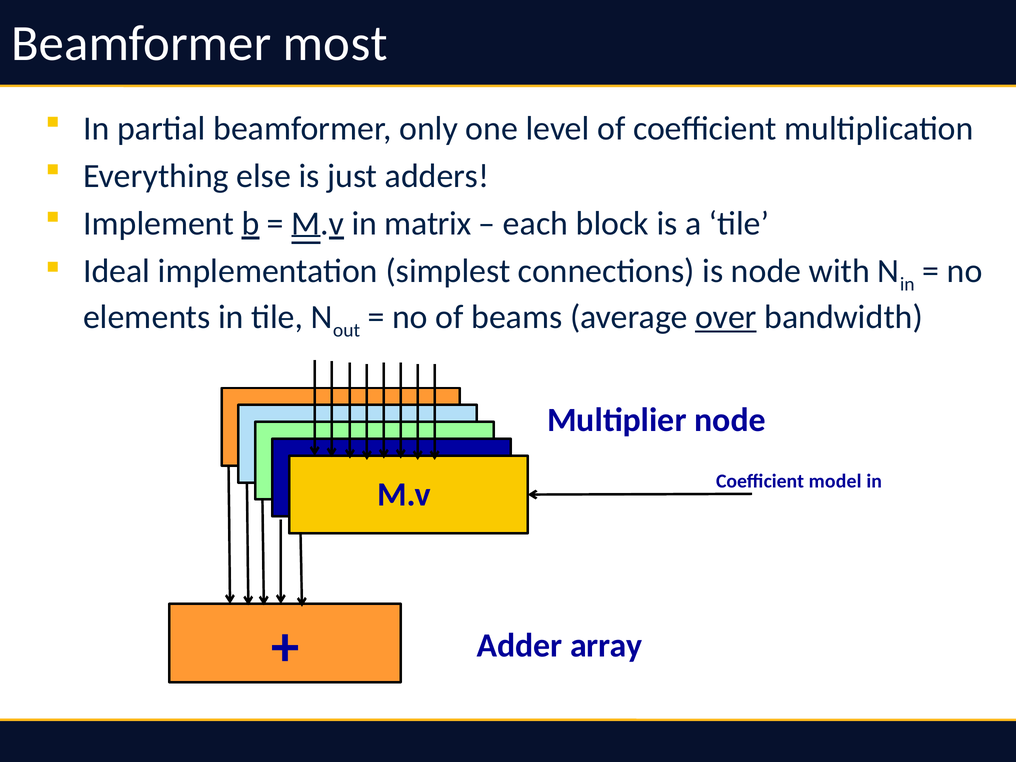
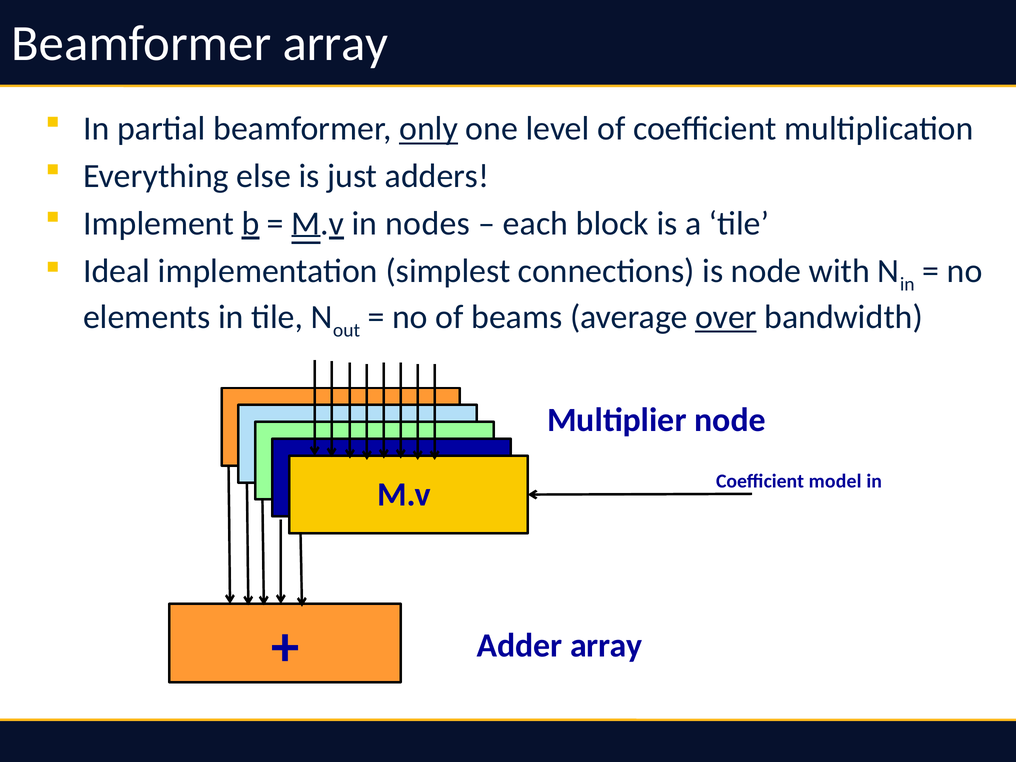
Beamformer most: most -> array (335, 44)
only underline: none -> present (429, 129)
matrix: matrix -> nodes (428, 224)
